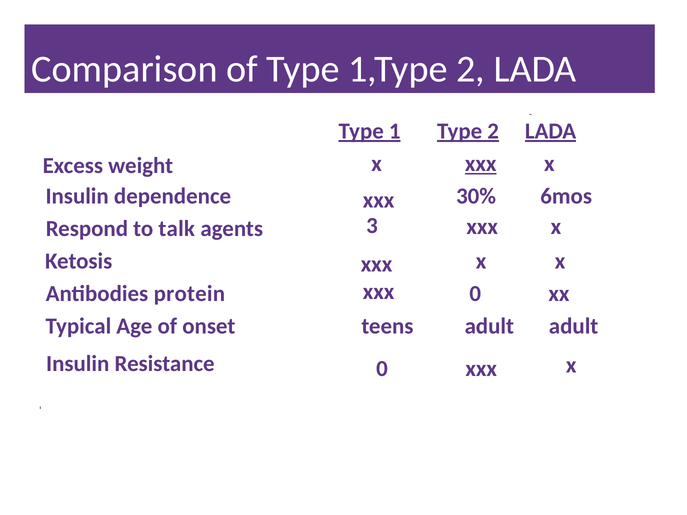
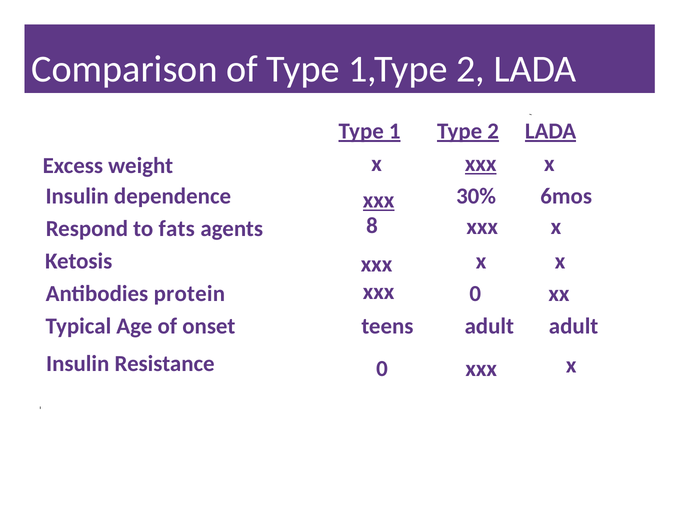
xxx underline: none -> present (379, 201)
talk: talk -> fats (177, 229)
3: 3 -> 8 (372, 226)
